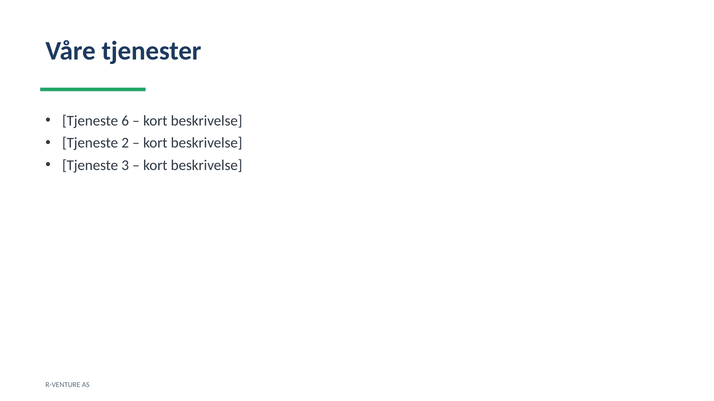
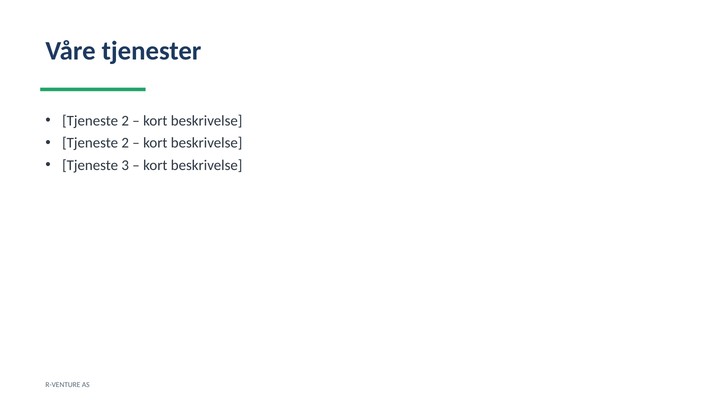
6: 6 -> 2 (125, 121)
